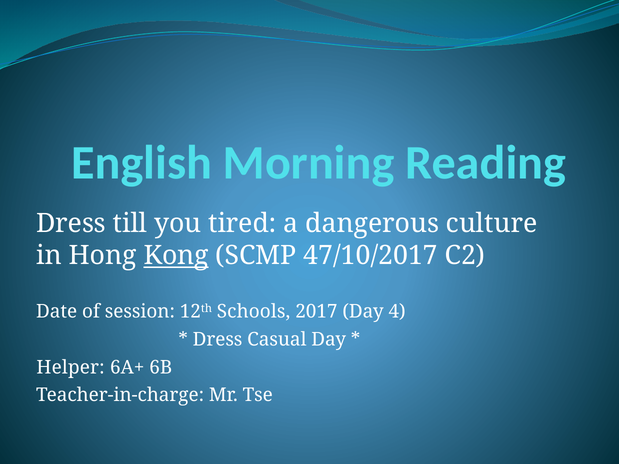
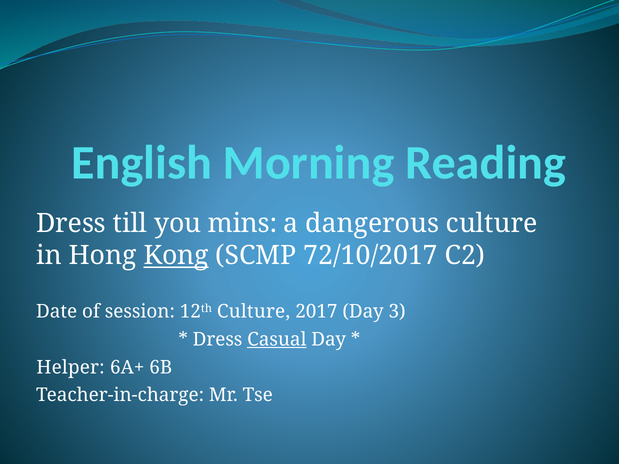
tired: tired -> mins (242, 224)
47/10/2017: 47/10/2017 -> 72/10/2017 (371, 256)
12th Schools: Schools -> Culture (254, 312)
4: 4 -> 3 (397, 312)
Casual underline: none -> present (277, 340)
